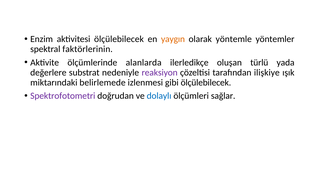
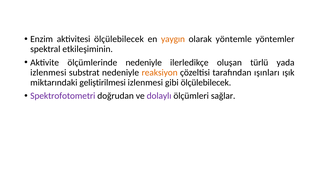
faktörlerinin: faktörlerinin -> etkileşiminin (88, 49)
ölçümlerinde alanlarda: alanlarda -> nedeniyle (144, 63)
değerlere: değerlere -> izlenmesi (48, 73)
reaksiyon colour: purple -> orange (160, 73)
ilişkiye: ilişkiye -> ışınları (267, 73)
belirlemede: belirlemede -> geliştirilmesi (103, 83)
dolaylı colour: blue -> purple (159, 96)
